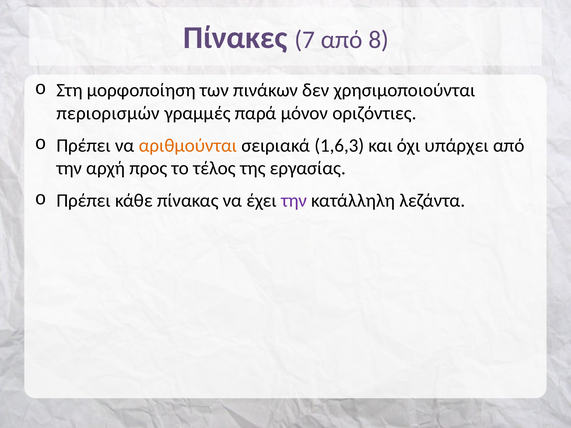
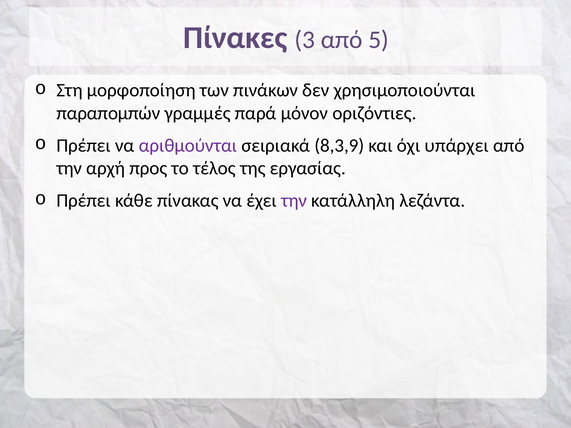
7: 7 -> 3 (305, 40)
8: 8 -> 5 (379, 40)
περιορισμών: περιορισμών -> παραπομπών (108, 113)
αριθμούνται colour: orange -> purple (188, 146)
1,6,3: 1,6,3 -> 8,3,9 (339, 146)
